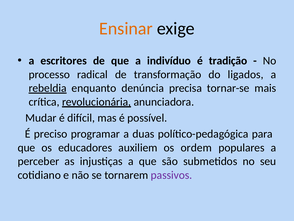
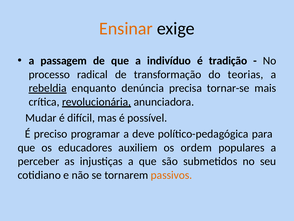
escritores: escritores -> passagem (64, 61)
ligados: ligados -> teorias (246, 74)
duas: duas -> deve (143, 134)
passivos colour: purple -> orange (172, 175)
